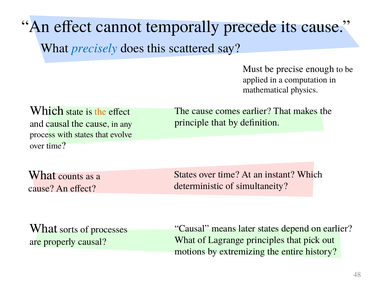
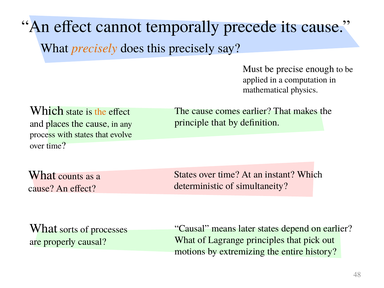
precisely colour: blue -> orange (94, 48)
this scattered: scattered -> precisely (192, 48)
and causal: causal -> places (58, 124)
